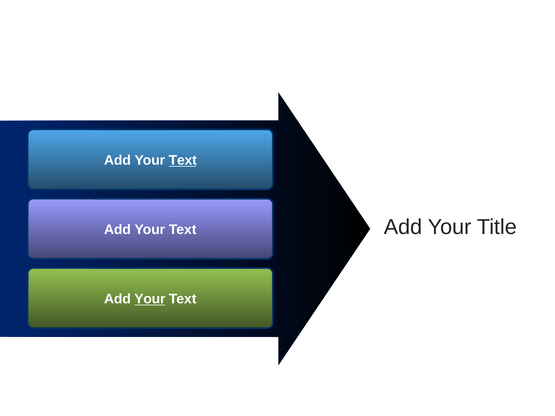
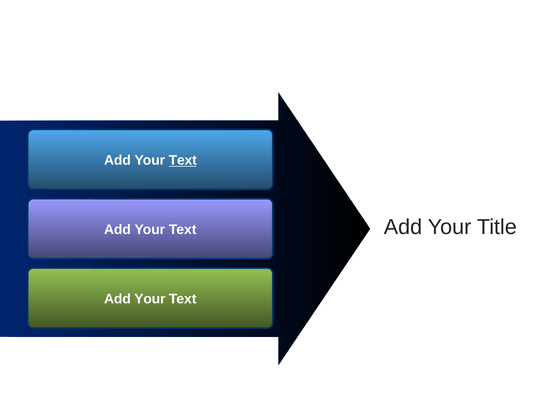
Your underline: present -> none (150, 299)
